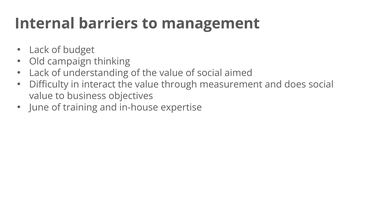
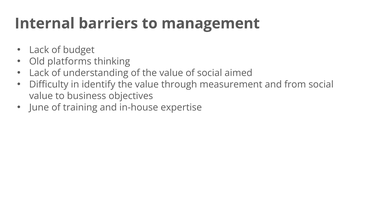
campaign: campaign -> platforms (69, 62)
interact: interact -> identify (98, 85)
does: does -> from (295, 85)
